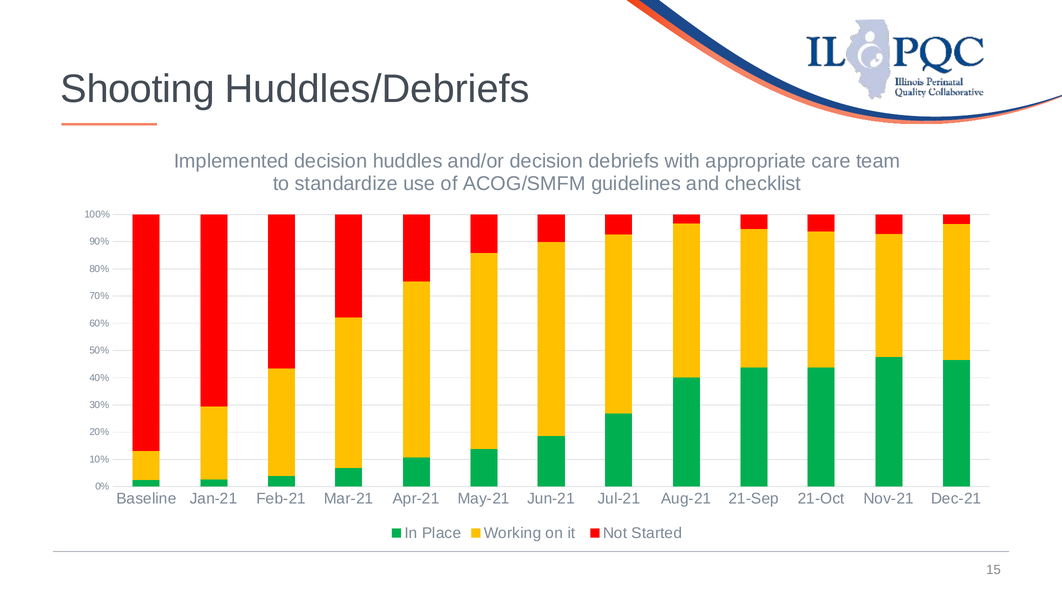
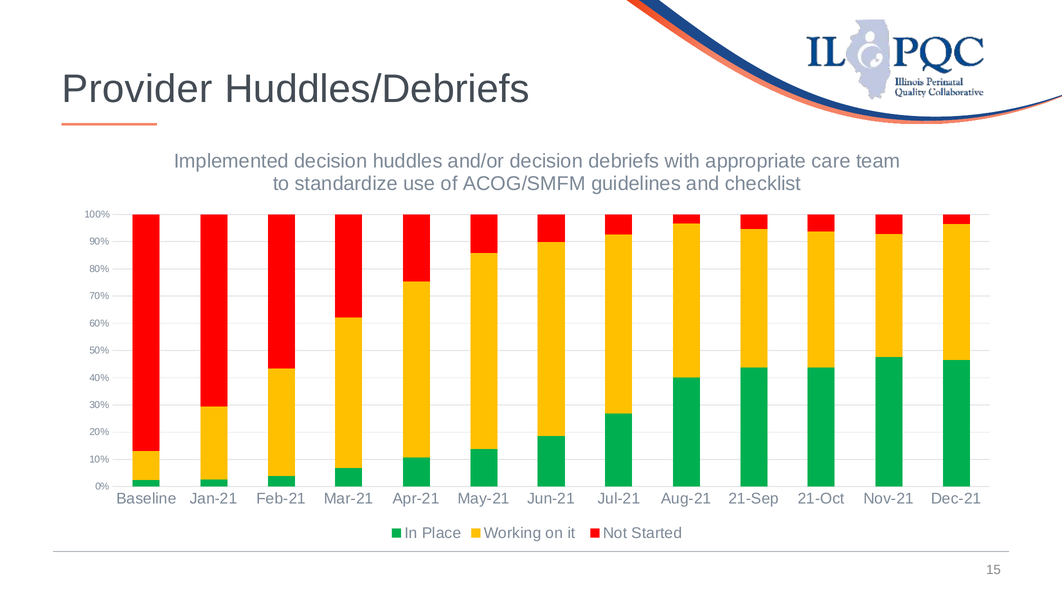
Shooting: Shooting -> Provider (137, 89)
